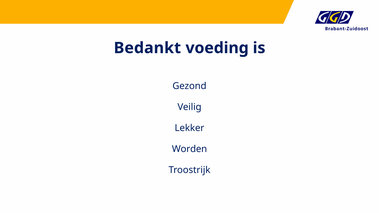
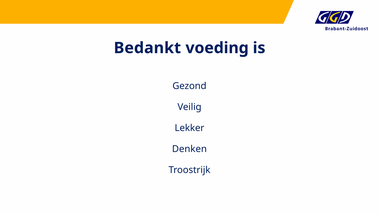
Worden: Worden -> Denken (189, 149)
